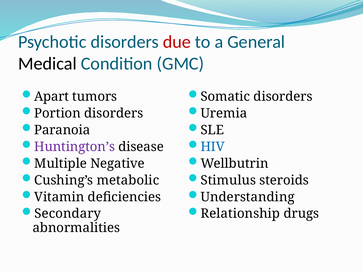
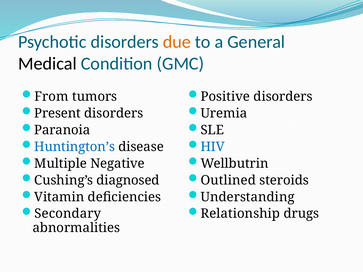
due colour: red -> orange (177, 42)
Apart: Apart -> From (51, 97)
Somatic: Somatic -> Positive (225, 97)
Portion: Portion -> Present (58, 113)
Huntington’s colour: purple -> blue (75, 147)
metabolic: metabolic -> diagnosed (128, 180)
Stimulus: Stimulus -> Outlined (228, 180)
